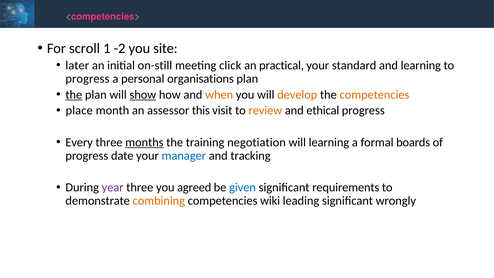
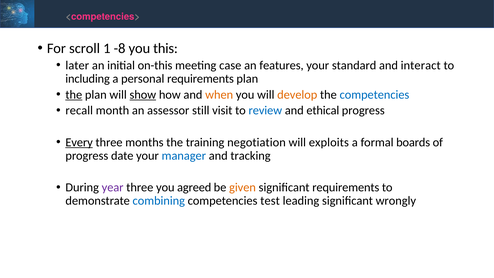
-2: -2 -> -8 (120, 48)
site: site -> this (165, 48)
on-still: on-still -> on-this (155, 65)
click: click -> case (230, 65)
practical: practical -> features (282, 65)
and learning: learning -> interact (421, 65)
progress: progress -> including (88, 79)
personal organisations: organisations -> requirements (200, 79)
competencies colour: orange -> blue (374, 95)
place: place -> recall (79, 110)
this: this -> still (201, 110)
review colour: orange -> blue (265, 110)
Every underline: none -> present (79, 142)
months underline: present -> none (144, 142)
will learning: learning -> exploits (329, 142)
given colour: blue -> orange (243, 187)
combining colour: orange -> blue (159, 201)
wiki: wiki -> test (270, 201)
